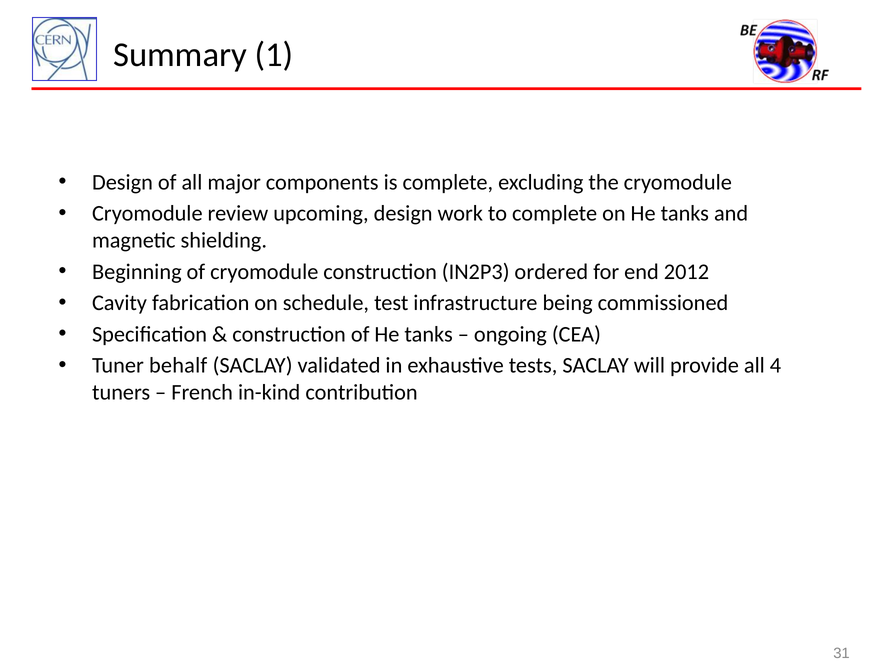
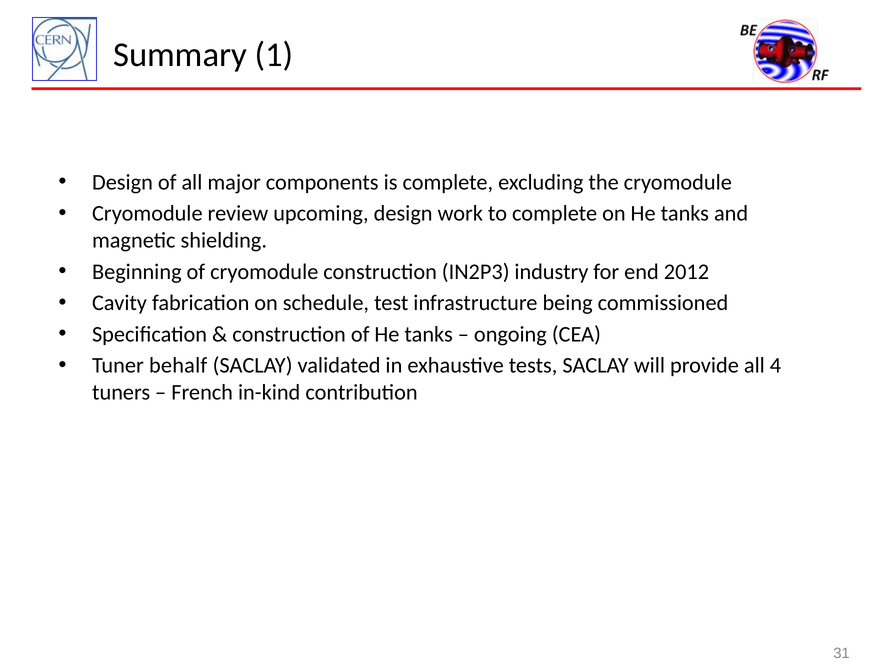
ordered: ordered -> industry (551, 272)
